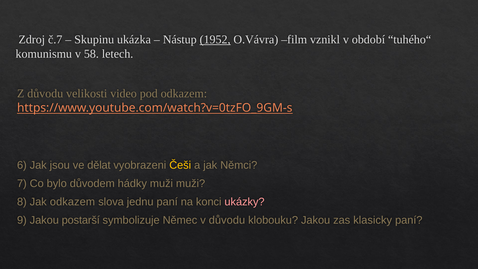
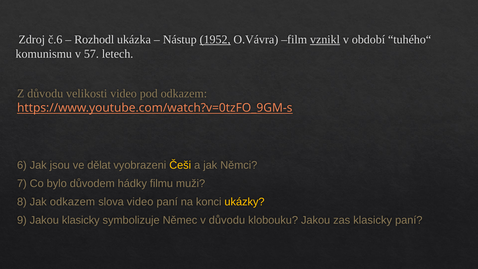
č.7: č.7 -> č.6 (55, 40)
Skupinu: Skupinu -> Rozhodl (94, 40)
vznikl underline: none -> present (325, 40)
58: 58 -> 57 (91, 54)
hádky muži: muži -> filmu (161, 183)
slova jednu: jednu -> video (140, 202)
ukázky colour: pink -> yellow (245, 202)
Jakou postarší: postarší -> klasicky (81, 220)
